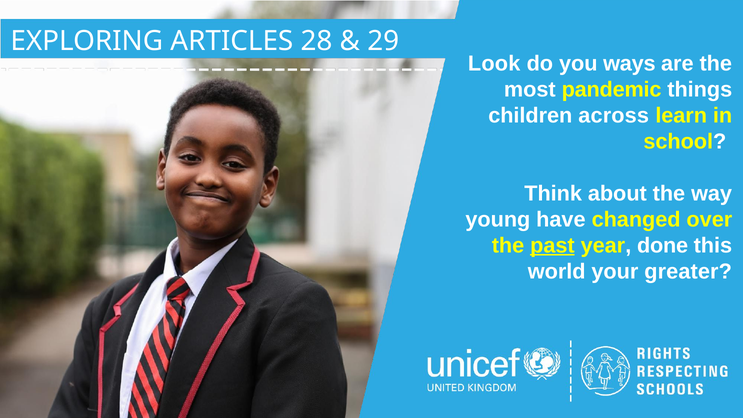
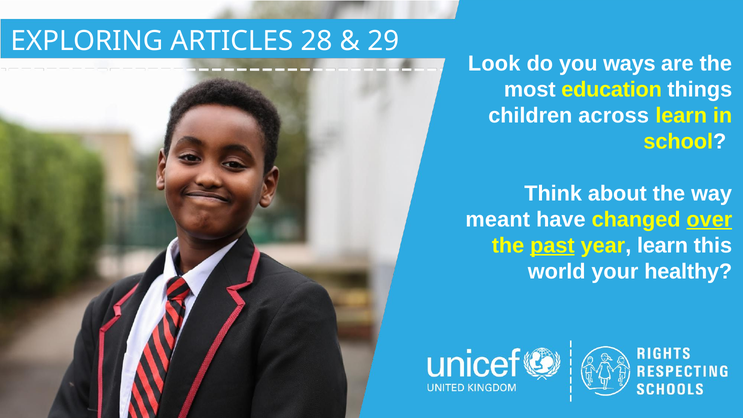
pandemic: pandemic -> education (612, 89)
young: young -> meant (498, 219)
over underline: none -> present (709, 219)
year done: done -> learn (663, 245)
greater: greater -> healthy (688, 271)
